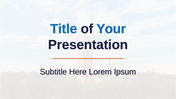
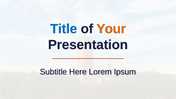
Your colour: blue -> orange (111, 29)
